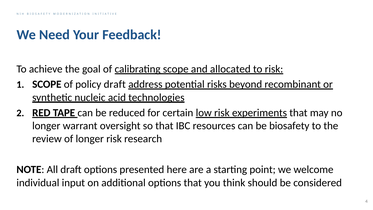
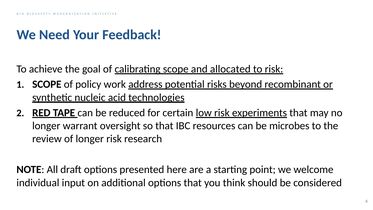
policy draft: draft -> work (115, 84)
biosafety: biosafety -> microbes (289, 126)
